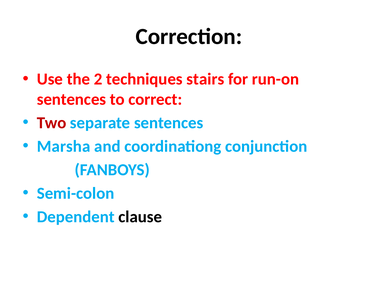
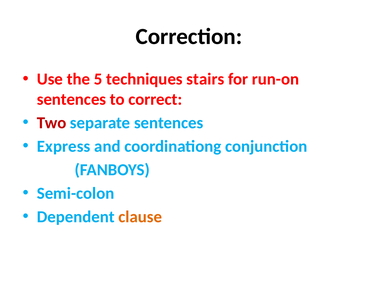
2: 2 -> 5 (98, 79)
Marsha: Marsha -> Express (64, 147)
clause colour: black -> orange (140, 217)
